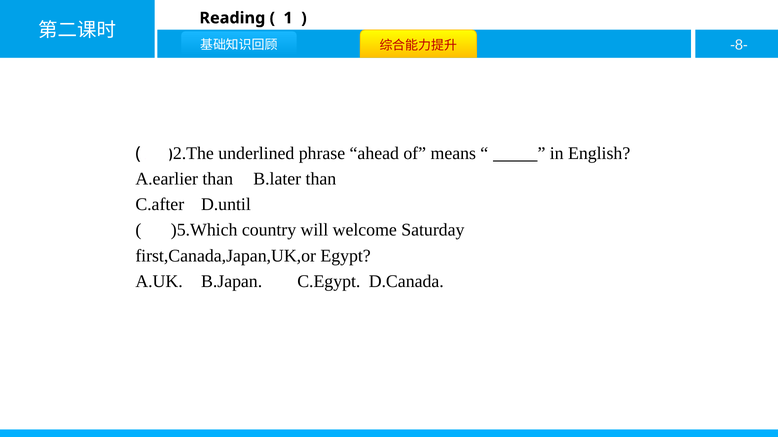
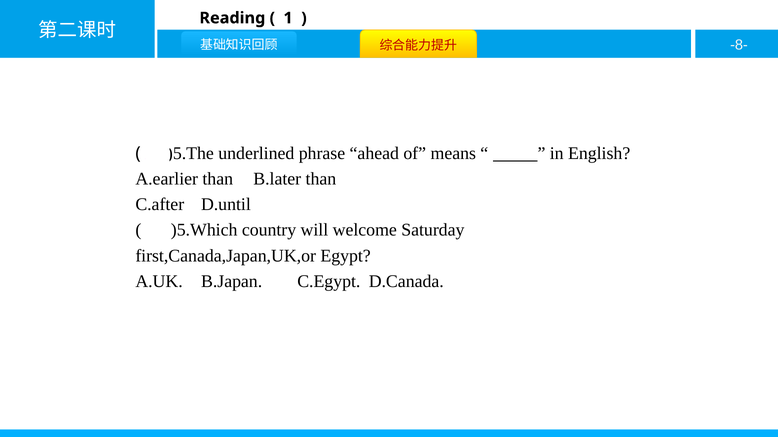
)2.The: )2.The -> )5.The (190, 153)
